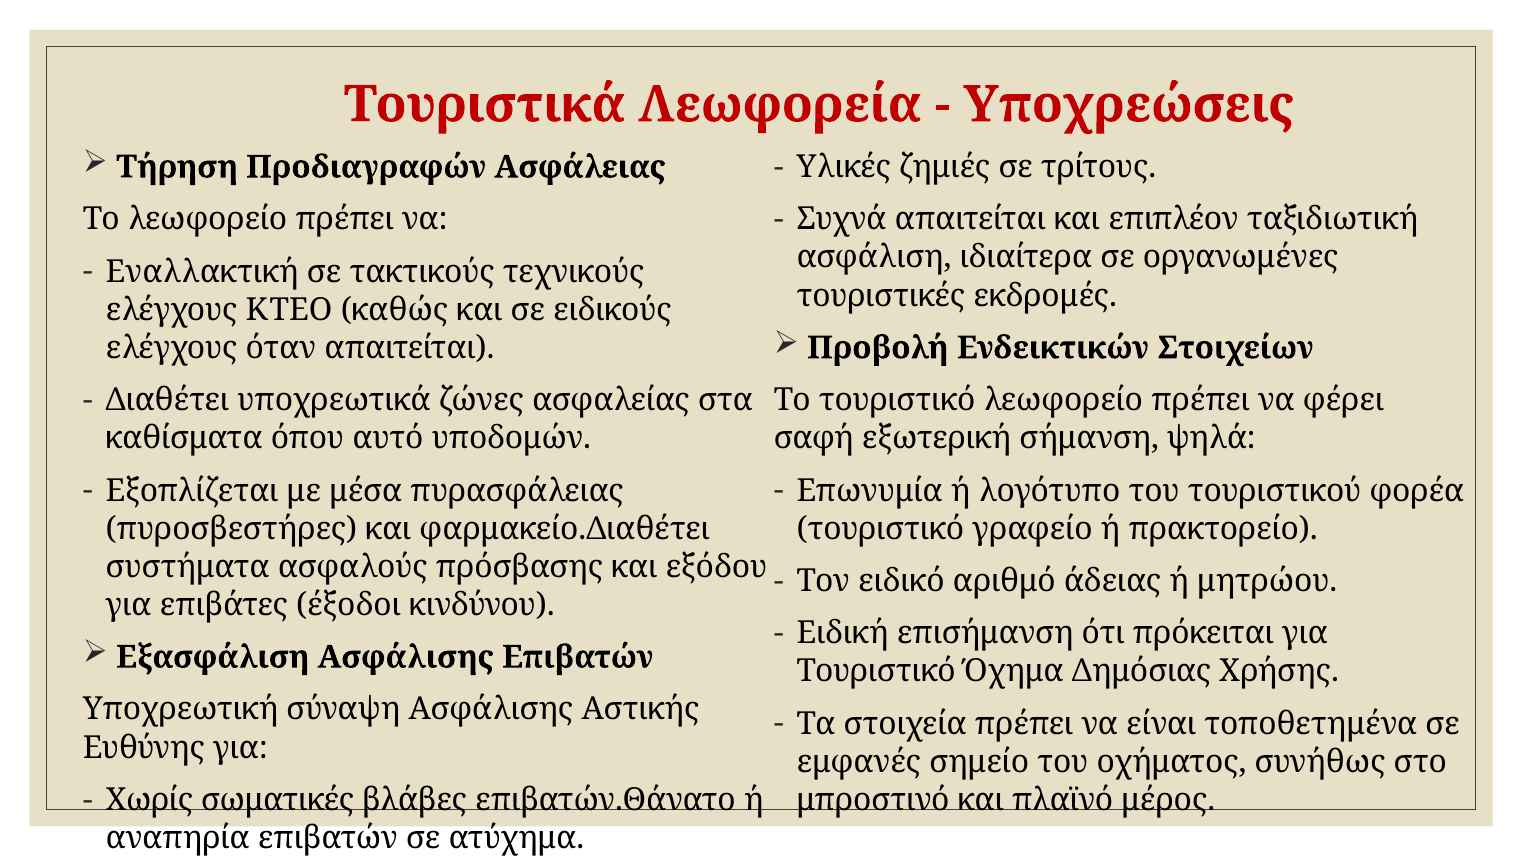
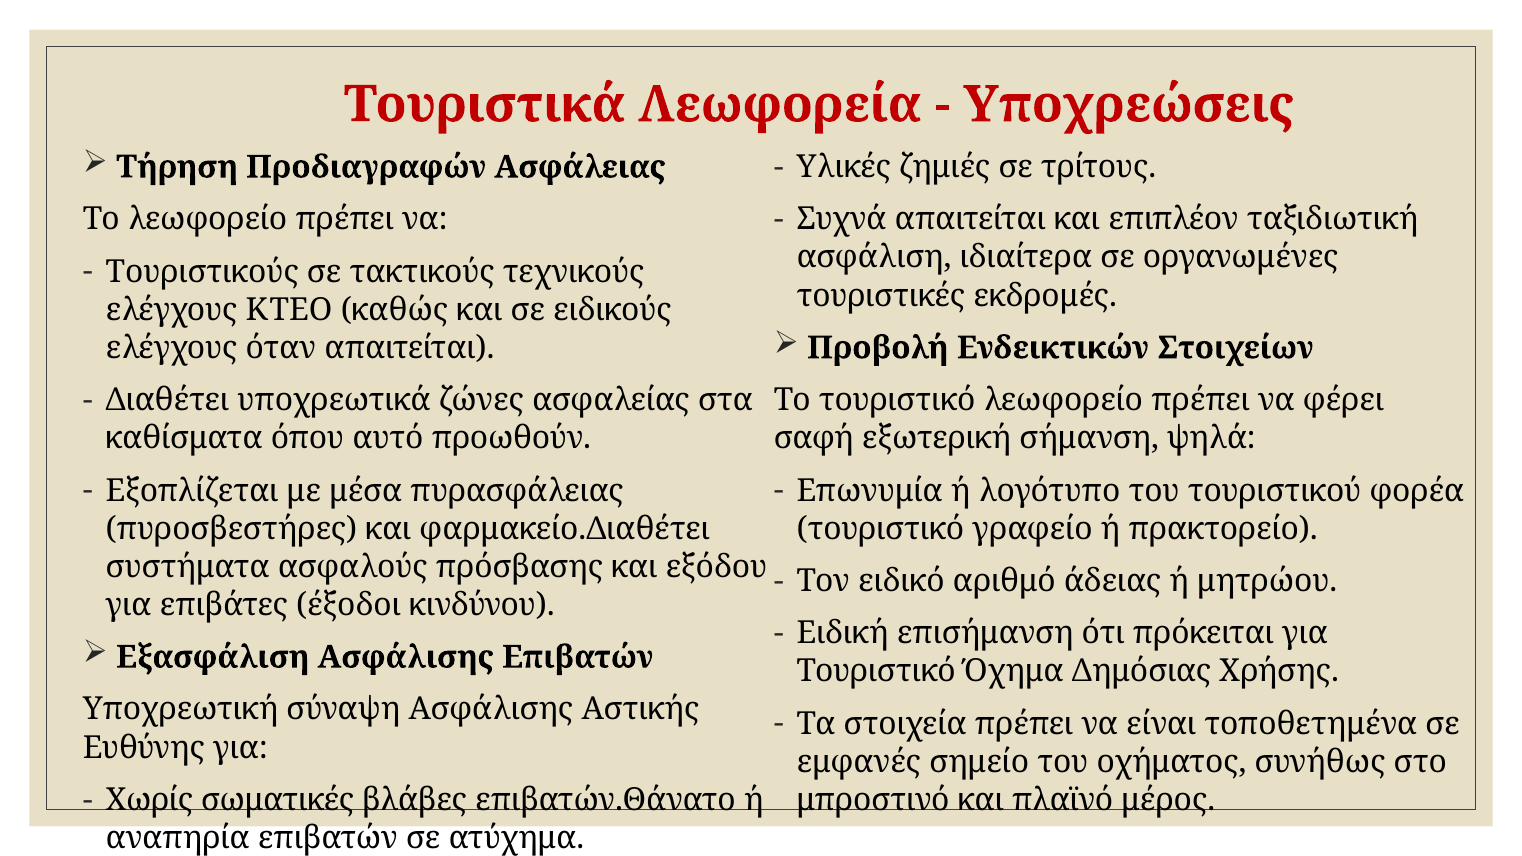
Εναλλακτική: Εναλλακτική -> Τουριστικούς (202, 272)
υποδομών: υποδομών -> προωθούν (511, 438)
